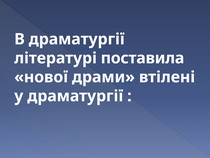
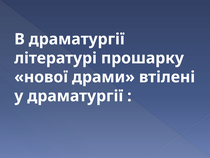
поставила: поставила -> прошарку (142, 58)
